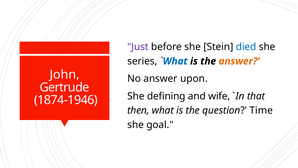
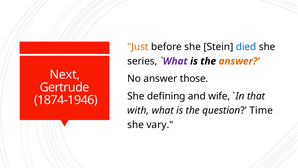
Just colour: purple -> orange (138, 47)
What colour: blue -> purple (175, 61)
John: John -> Next (65, 74)
upon: upon -> those (194, 79)
then: then -> with (138, 110)
goal: goal -> vary (160, 125)
